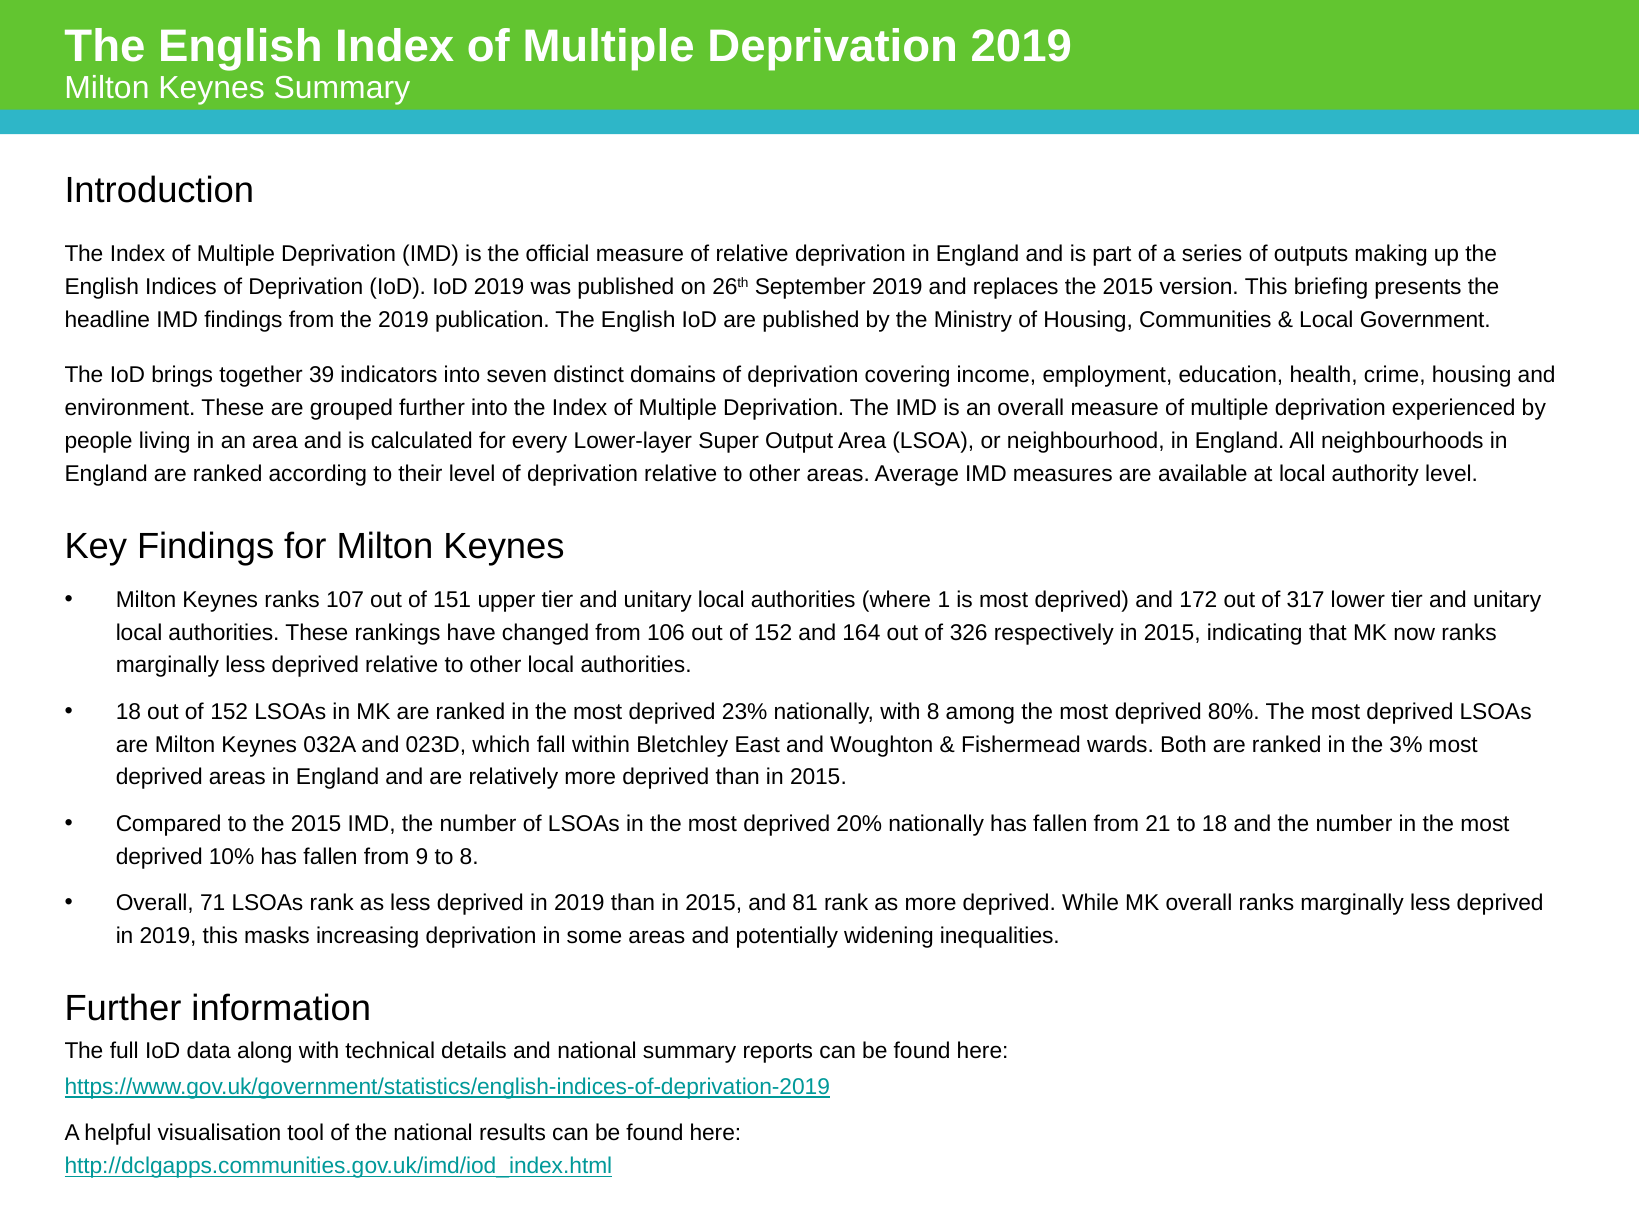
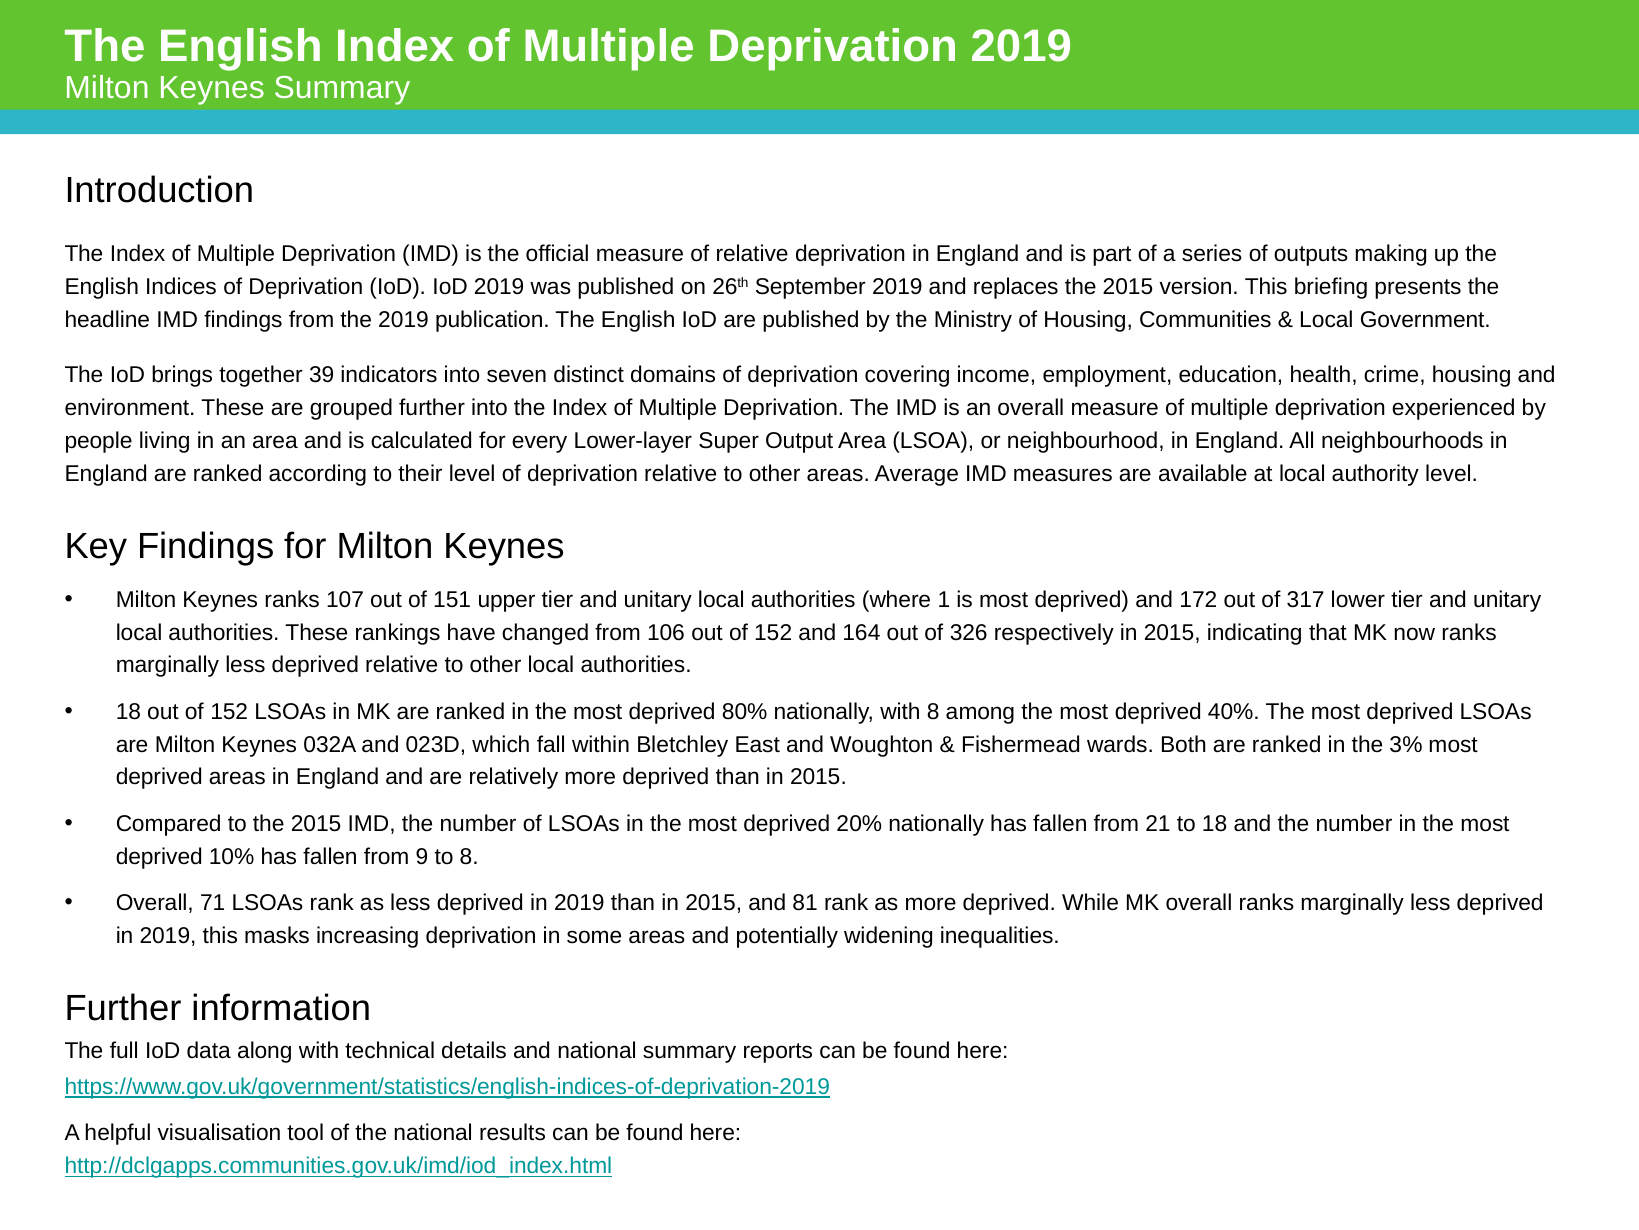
23%: 23% -> 80% (745, 711)
80%: 80% -> 40% (1234, 711)
